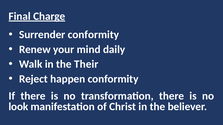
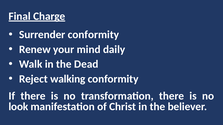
Their: Their -> Dead (86, 64)
happen: happen -> walking (68, 79)
